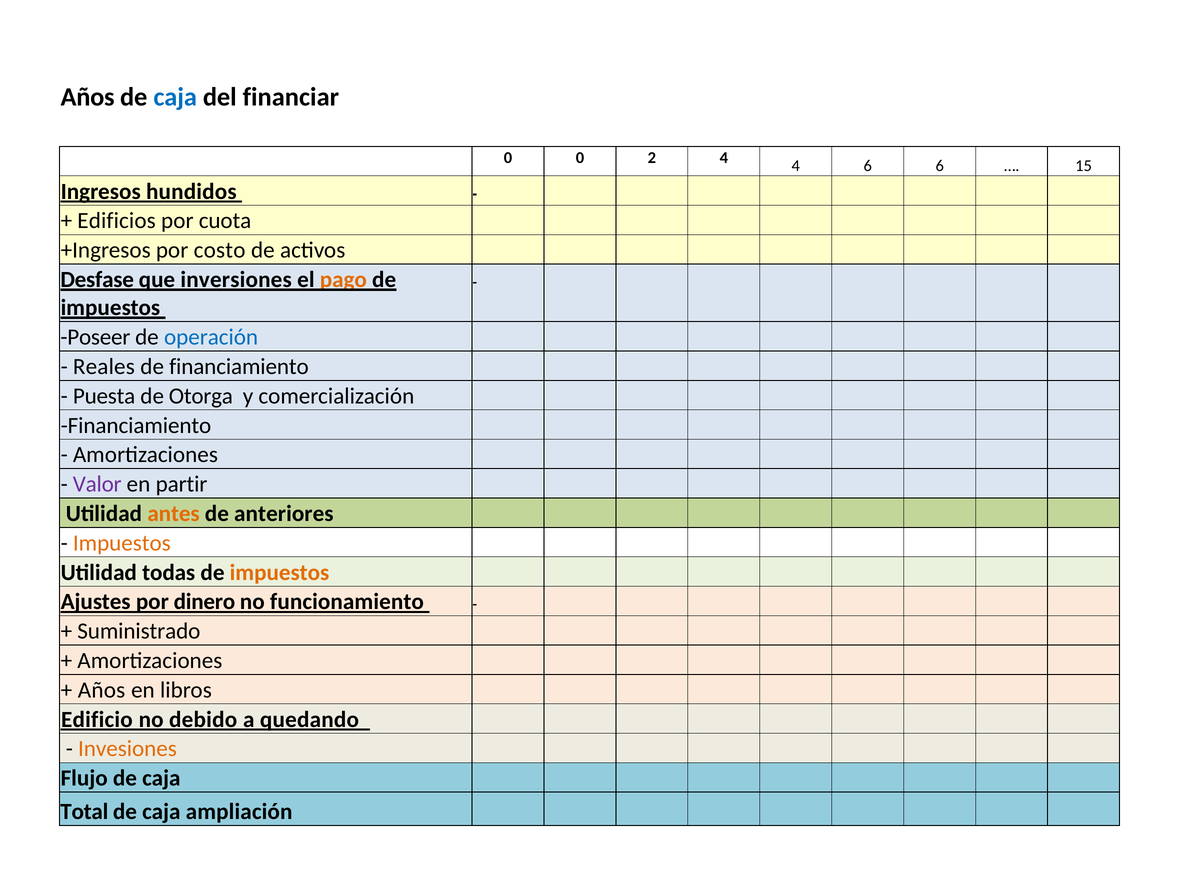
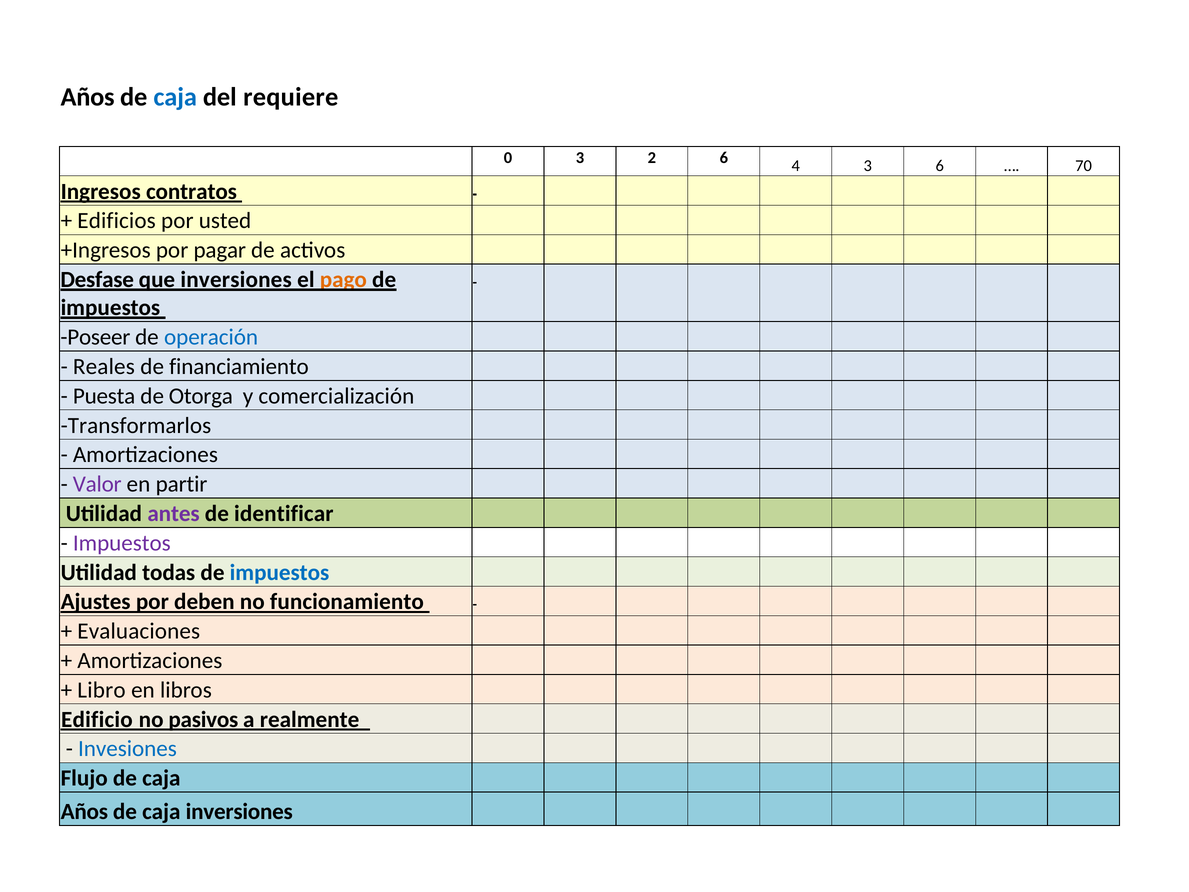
financiar: financiar -> requiere (291, 97)
0 0: 0 -> 3 (580, 158)
2 4: 4 -> 6 (724, 158)
4 6: 6 -> 3 (868, 166)
15: 15 -> 70 (1084, 166)
hundidos: hundidos -> contratos (191, 191)
cuota: cuota -> usted (225, 221)
costo: costo -> pagar (220, 250)
Financiamiento: Financiamiento -> Transformarlos (136, 425)
antes colour: orange -> purple (174, 513)
anteriores: anteriores -> identificar (284, 513)
Impuestos colour: orange -> purple (122, 543)
impuestos colour: orange -> blue (279, 572)
dinero: dinero -> deben (204, 602)
Suministrado: Suministrado -> Evaluaciones (139, 631)
Años: Años -> Libro (102, 690)
debido: debido -> pasivos (203, 719)
quedando: quedando -> realmente (310, 719)
Invesiones colour: orange -> blue (127, 749)
Total: Total -> Años (84, 812)
caja ampliación: ampliación -> inversiones (239, 812)
